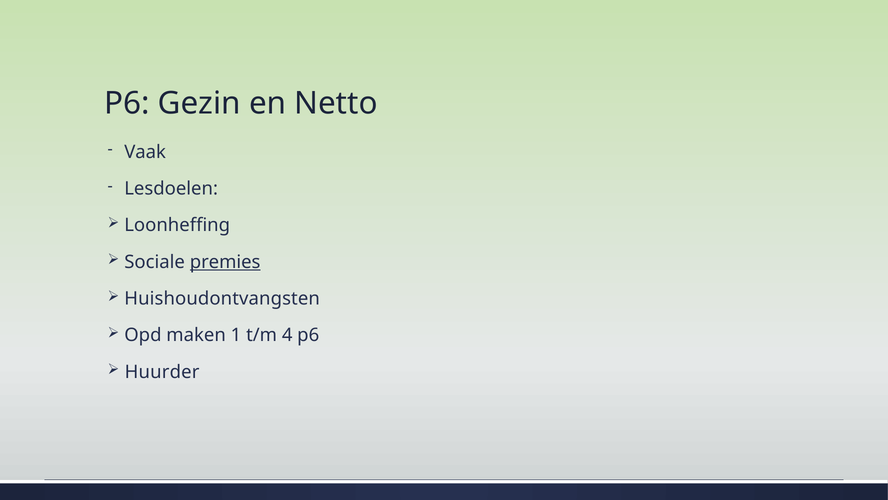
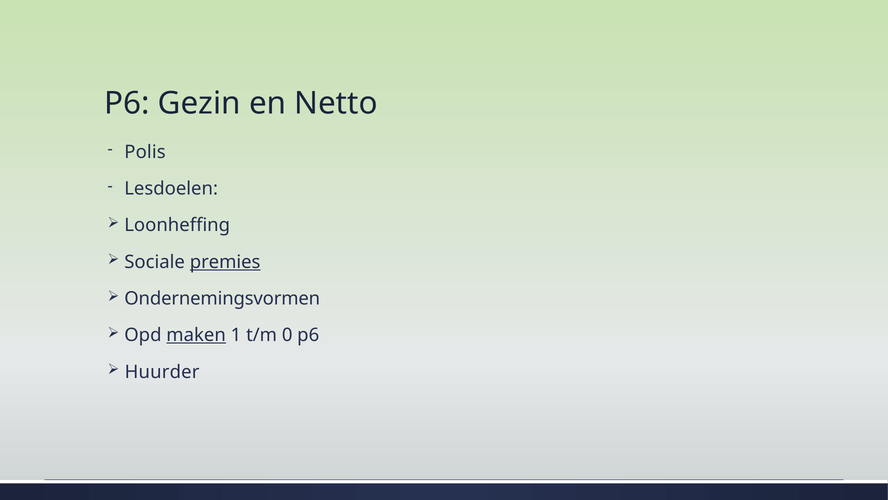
Vaak: Vaak -> Polis (145, 152)
Huishoudontvangsten: Huishoudontvangsten -> Ondernemingsvormen (222, 298)
maken underline: none -> present (196, 335)
4: 4 -> 0 (287, 335)
